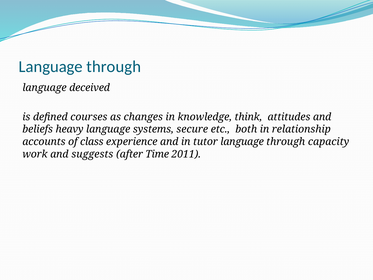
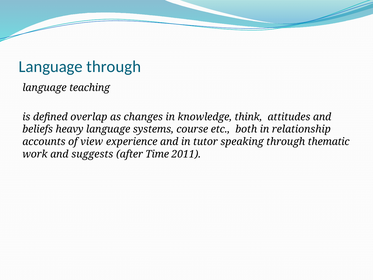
deceived: deceived -> teaching (90, 88)
courses: courses -> overlap (89, 117)
secure: secure -> course (192, 129)
class: class -> view (92, 142)
tutor language: language -> speaking (242, 142)
capacity: capacity -> thematic (329, 142)
